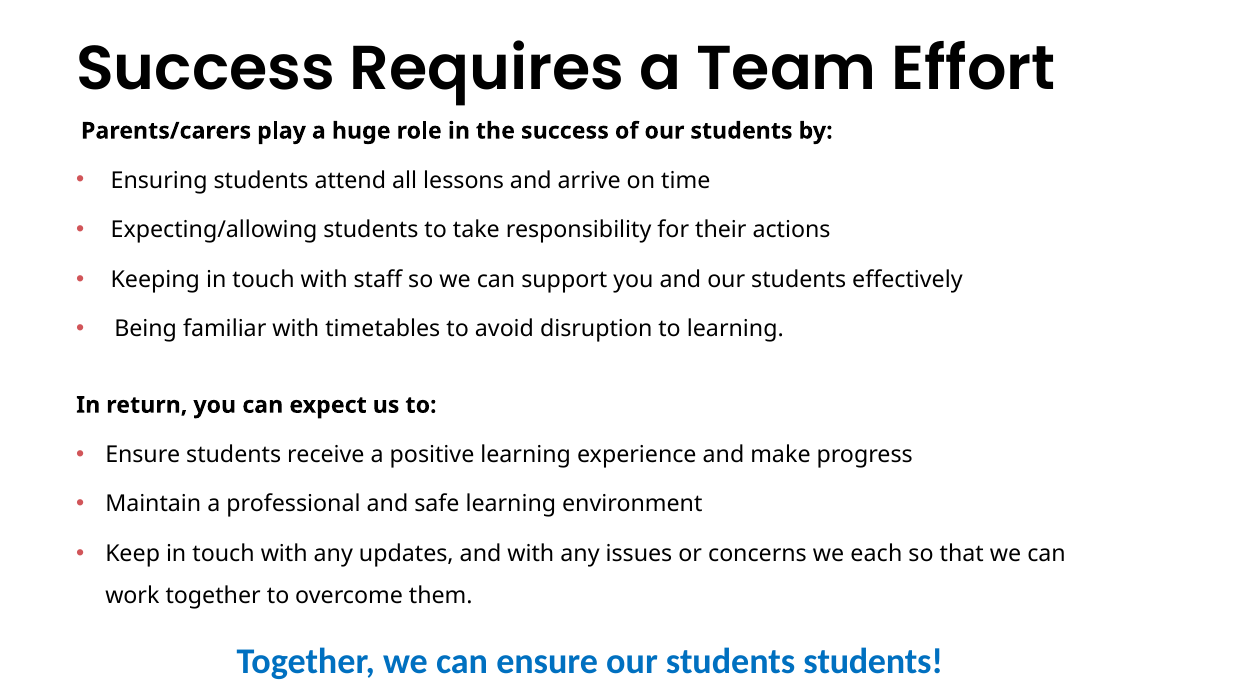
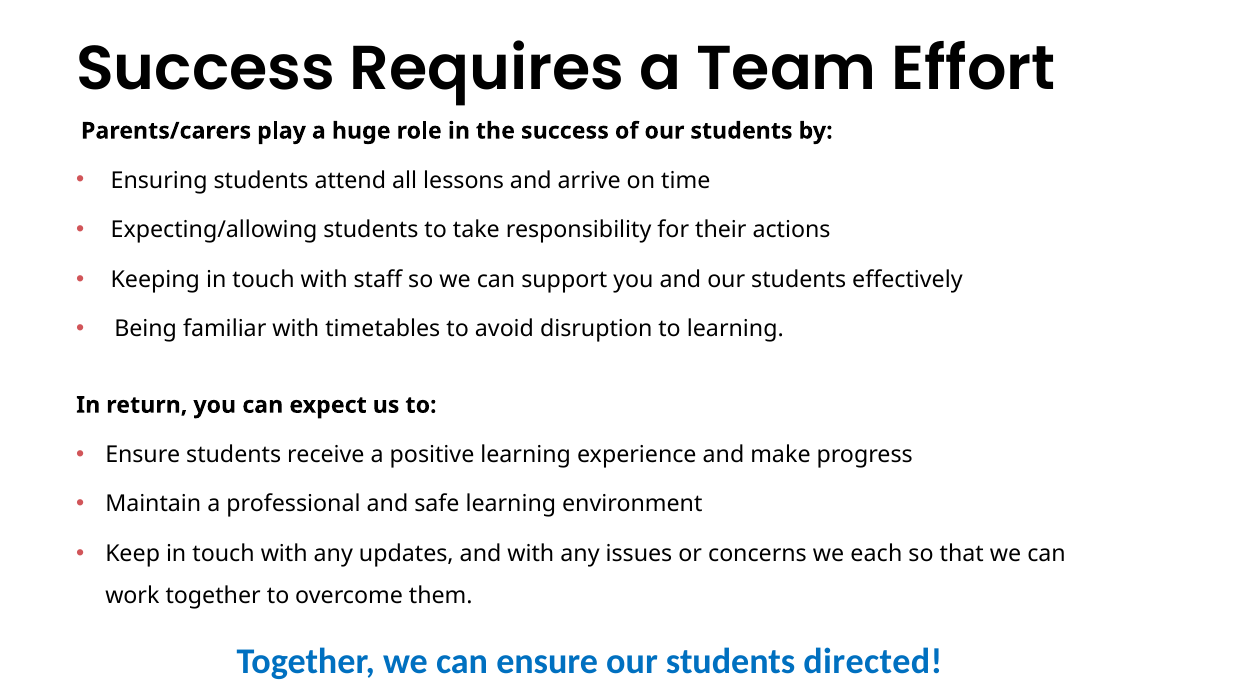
students students: students -> directed (873, 662)
